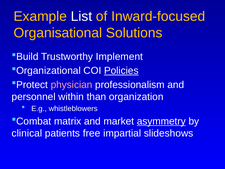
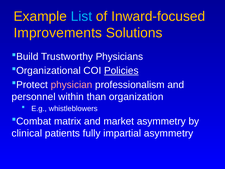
List colour: white -> light blue (81, 16)
Organisational: Organisational -> Improvements (58, 33)
Implement: Implement -> Physicians (119, 57)
asymmetry underline: present -> none (161, 121)
free: free -> fully (92, 133)
impartial slideshows: slideshows -> asymmetry (169, 133)
